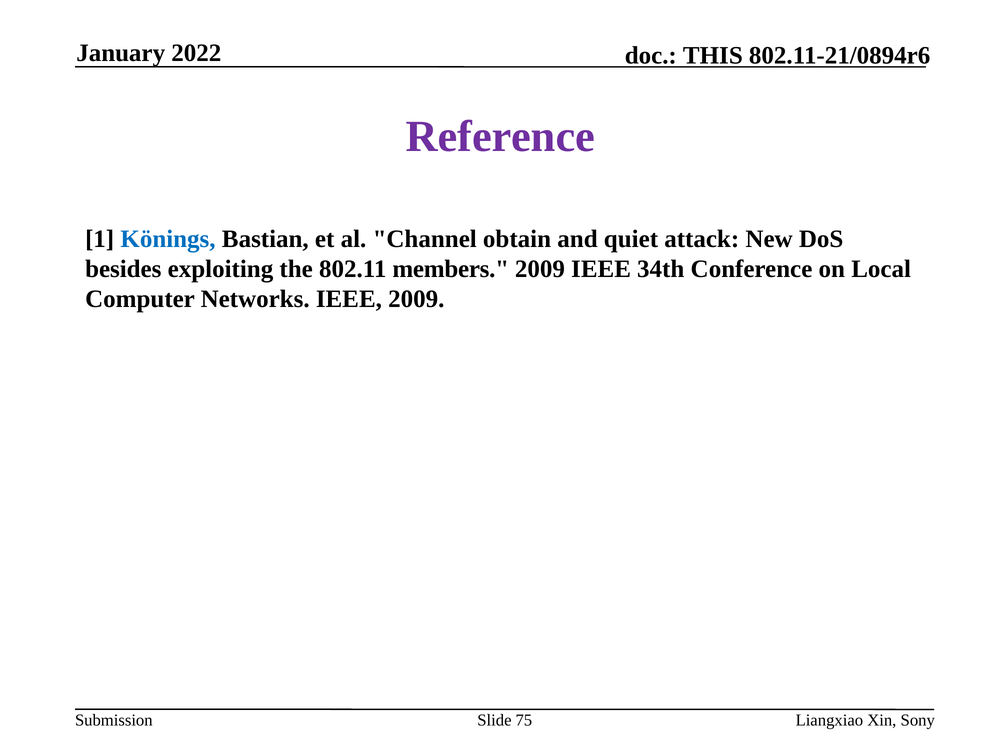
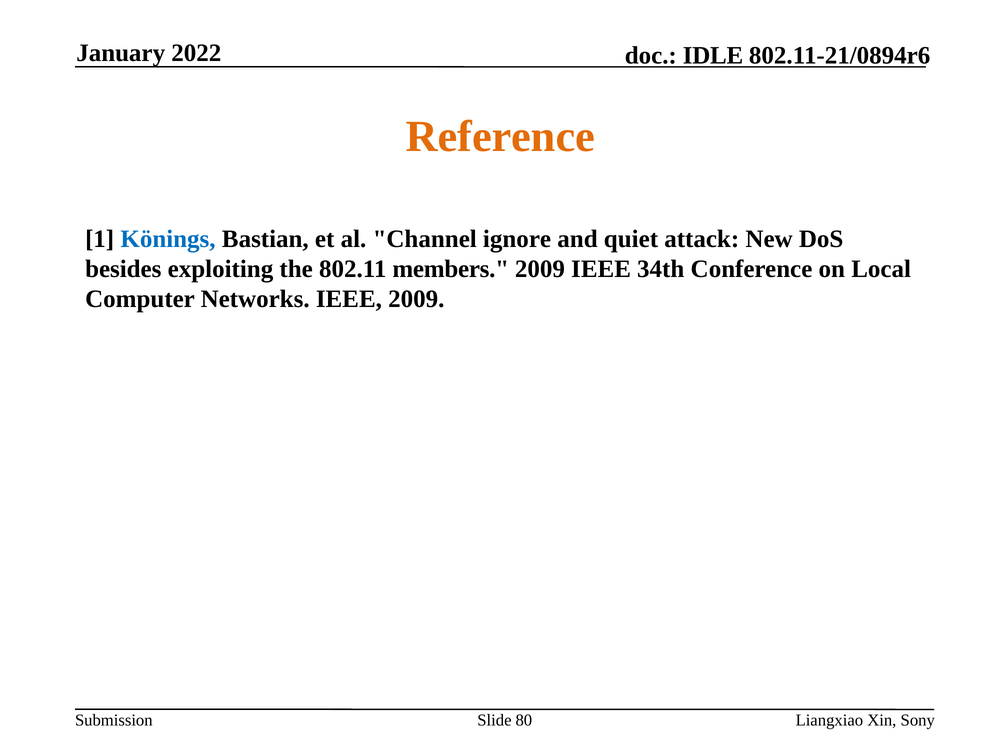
THIS: THIS -> IDLE (713, 56)
Reference colour: purple -> orange (500, 136)
obtain: obtain -> ignore (517, 239)
75: 75 -> 80 (524, 720)
